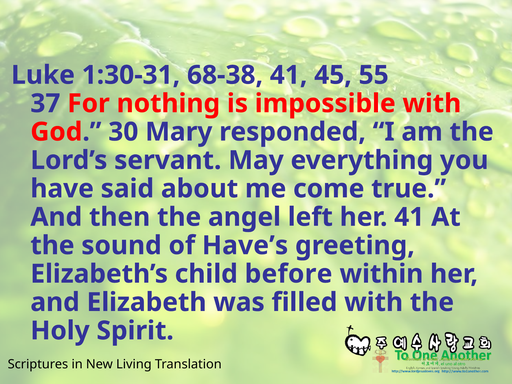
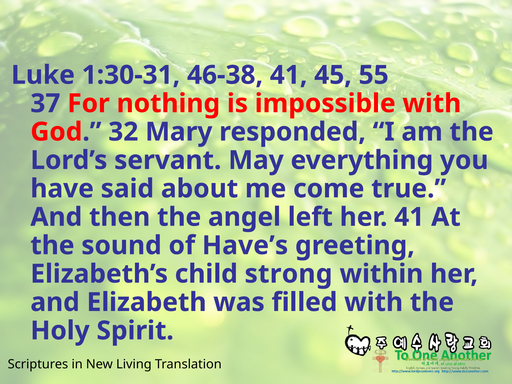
68-38: 68-38 -> 46-38 (225, 75)
30: 30 -> 32 (123, 132)
before: before -> strong (289, 274)
